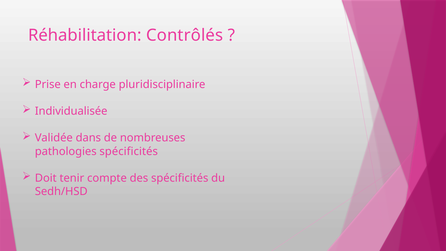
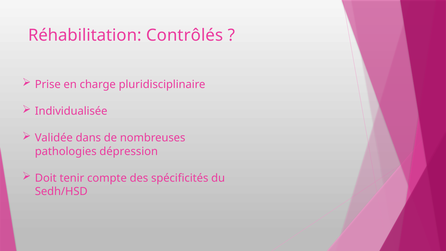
pathologies spécificités: spécificités -> dépression (129, 151)
